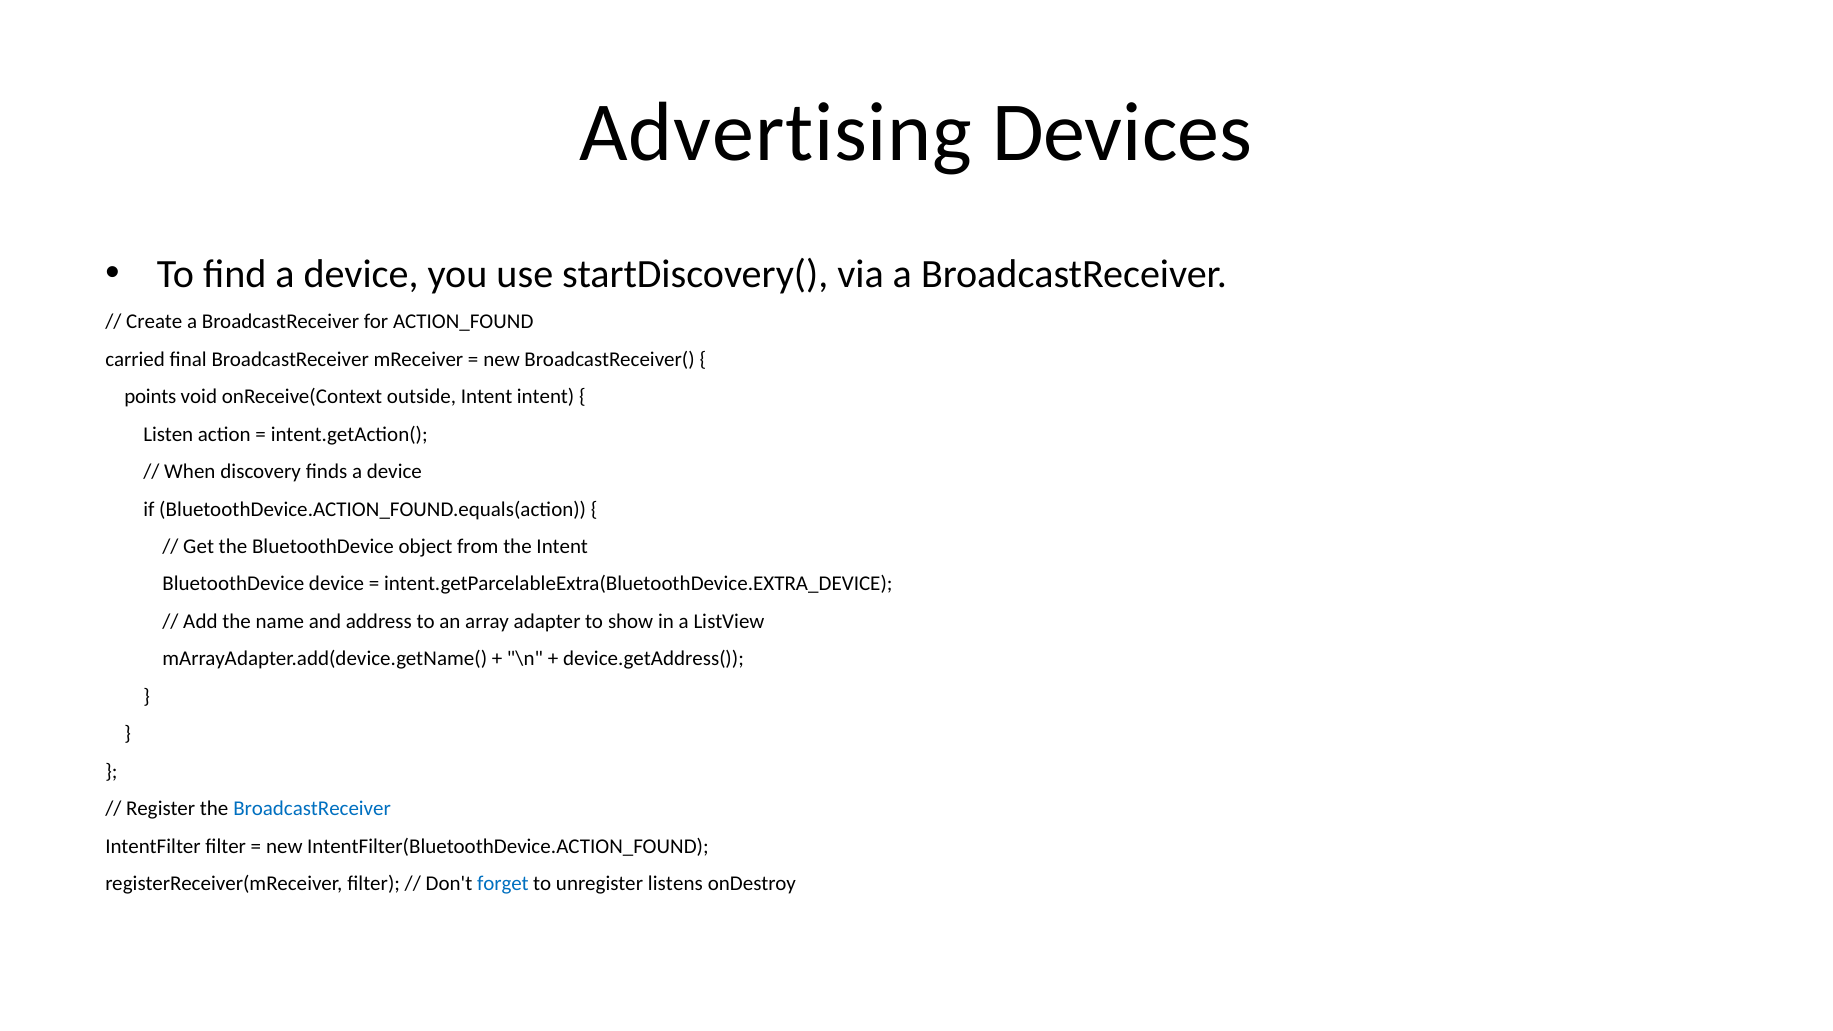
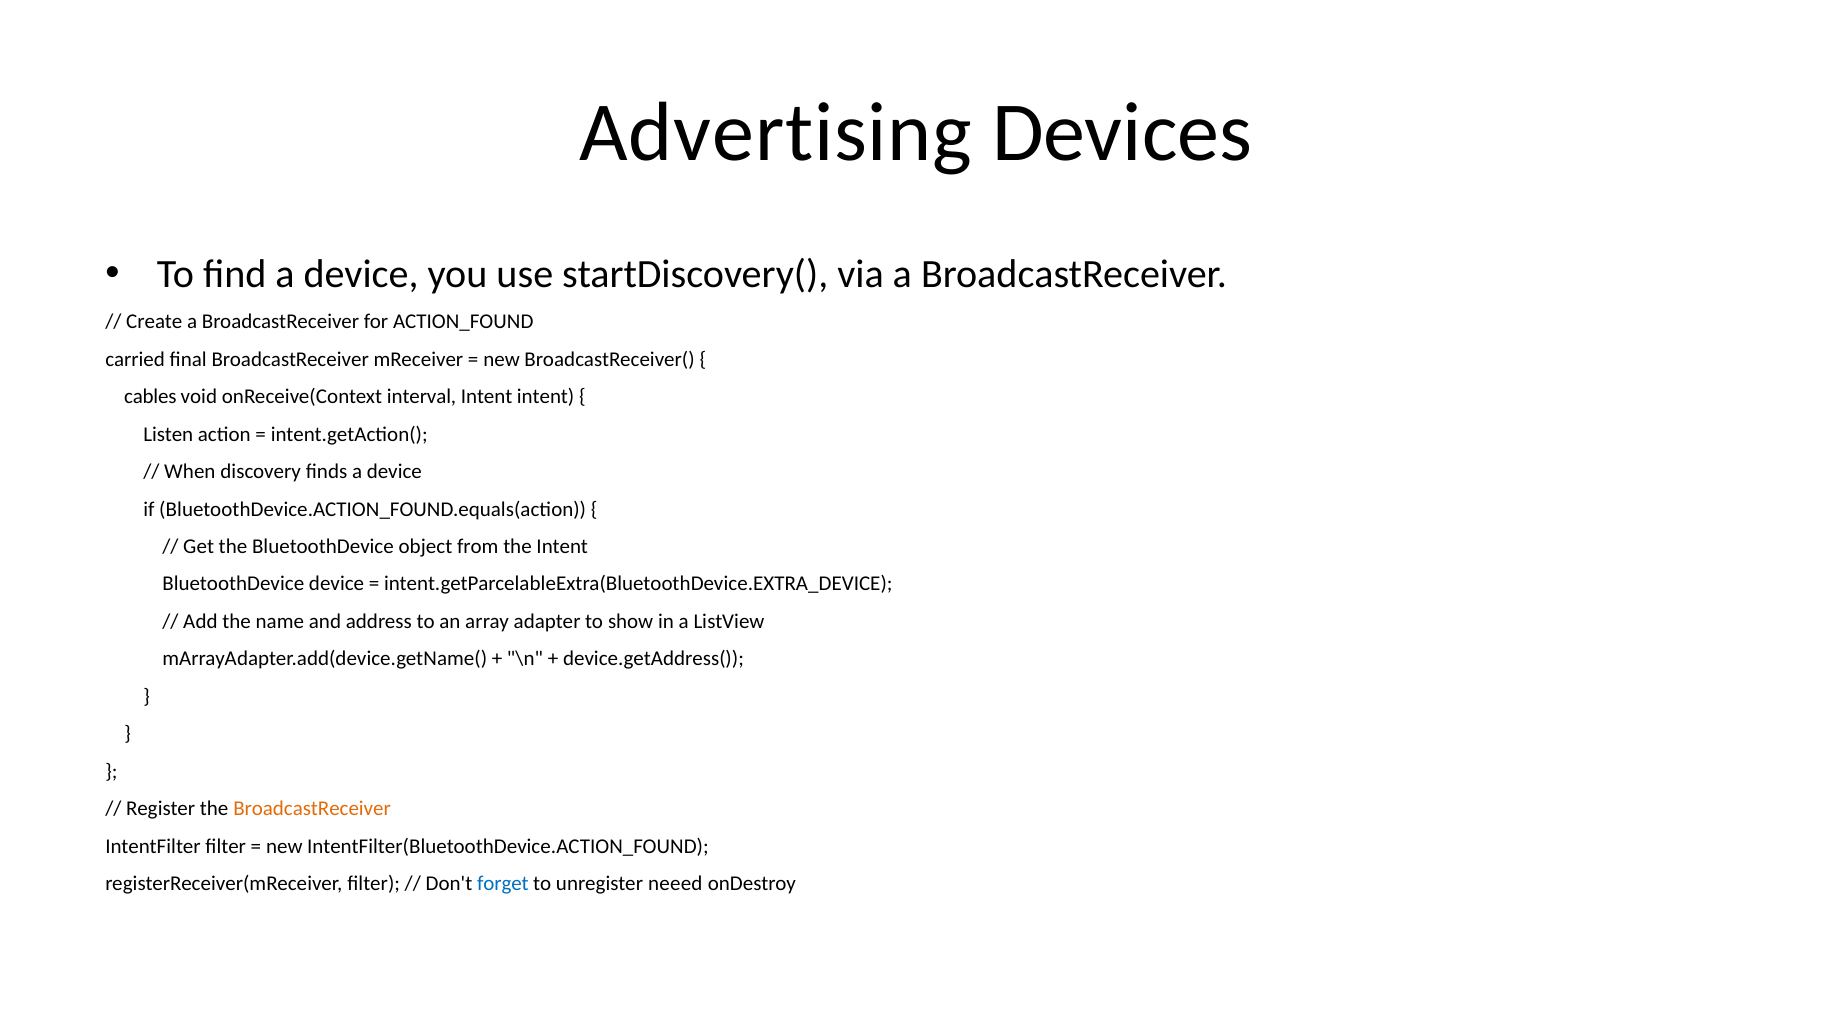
points: points -> cables (150, 397)
outside: outside -> interval (422, 397)
BroadcastReceiver colour: blue -> orange (312, 809)
listens: listens -> neeed (675, 884)
